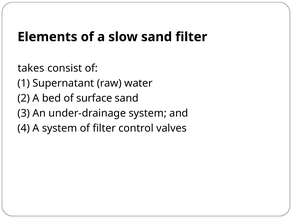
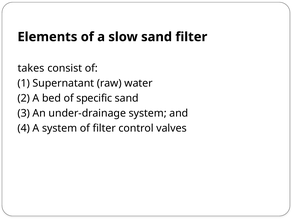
surface: surface -> specific (94, 98)
